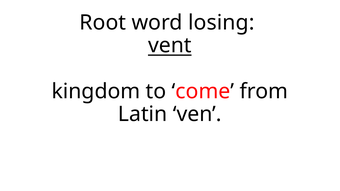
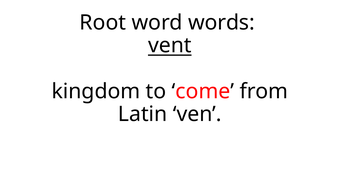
losing: losing -> words (221, 23)
